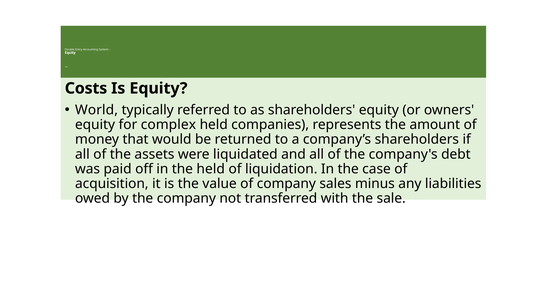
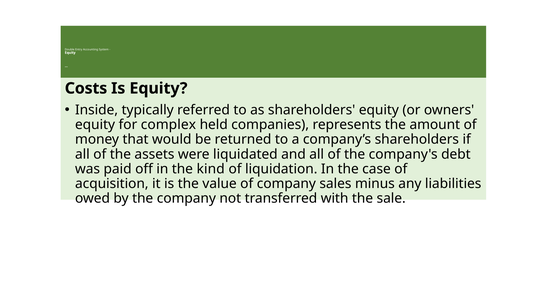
World: World -> Inside (97, 110)
the held: held -> kind (211, 169)
